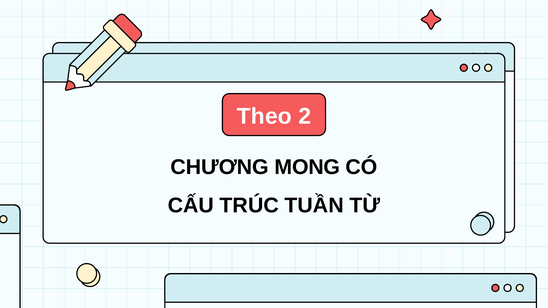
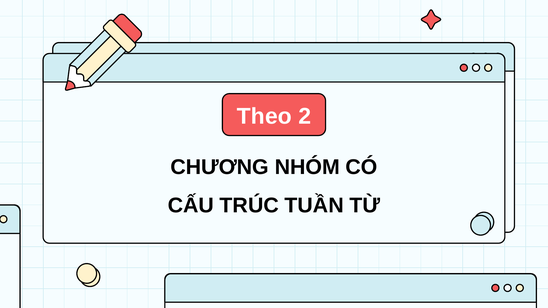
MONG: MONG -> NHÓM (307, 167)
